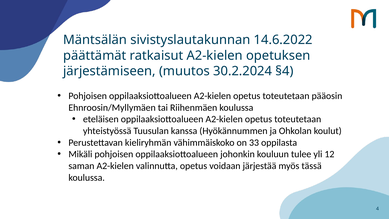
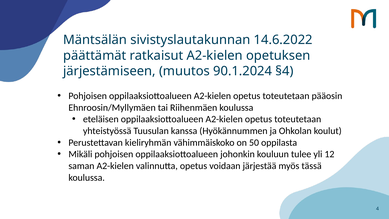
30.2.2024: 30.2.2024 -> 90.1.2024 (243, 71)
33: 33 -> 50 (254, 142)
